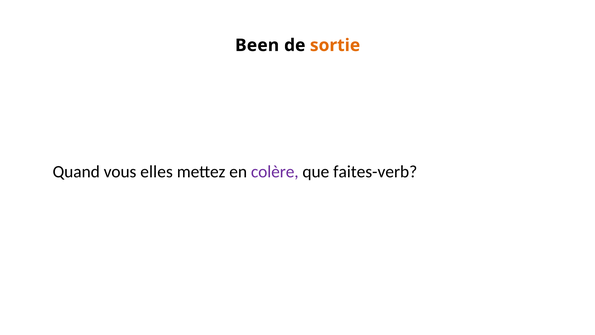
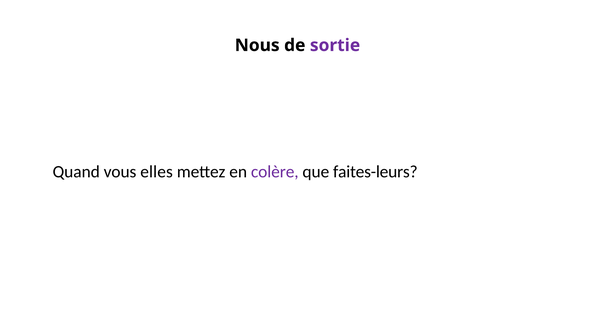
Been: Been -> Nous (257, 45)
sortie colour: orange -> purple (335, 45)
faites-verb: faites-verb -> faites-leurs (375, 172)
